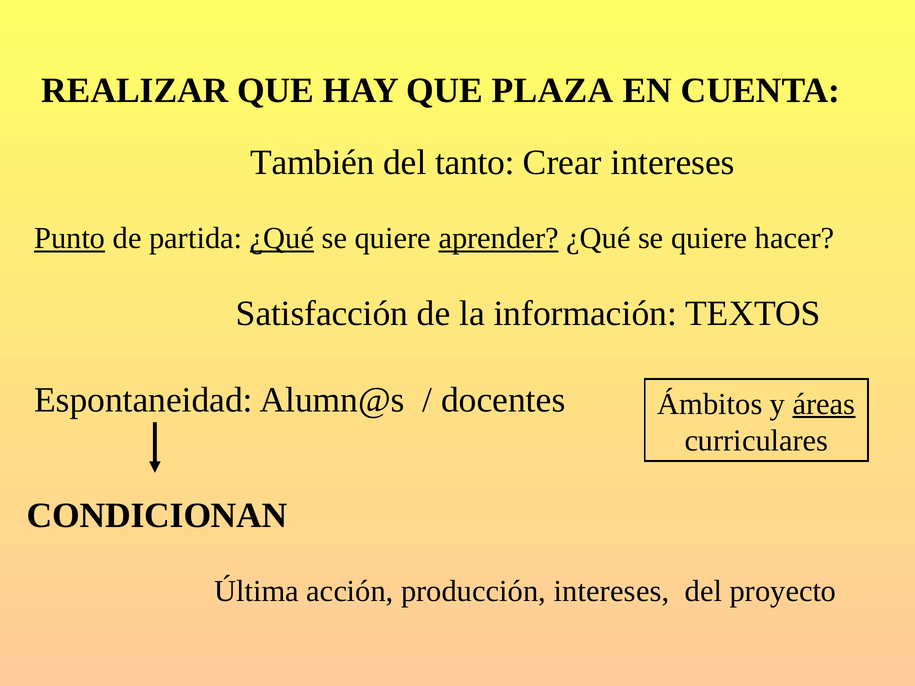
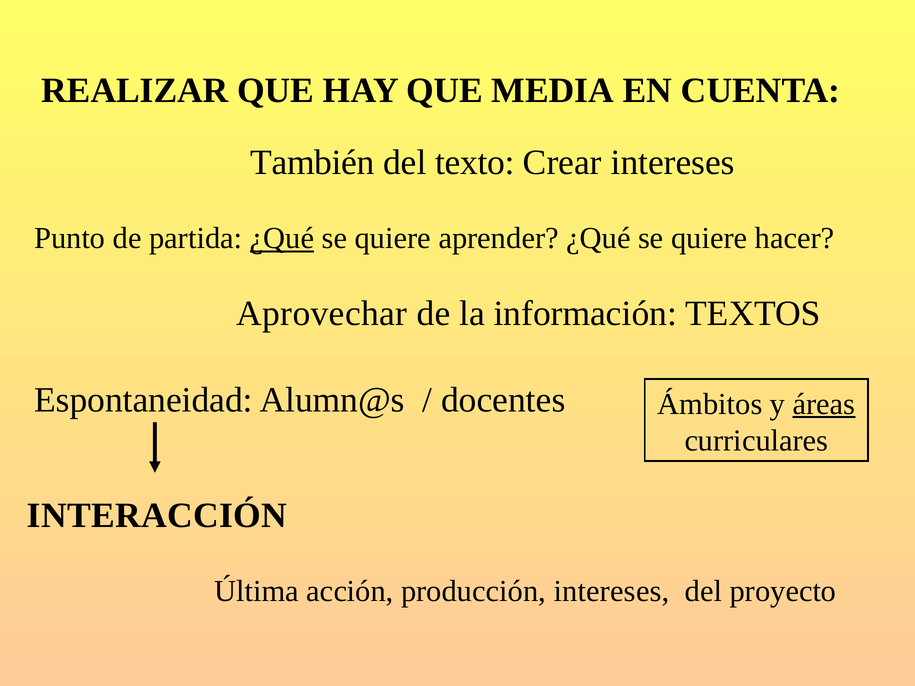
PLAZA: PLAZA -> MEDIA (553, 90)
tanto: tanto -> texto (475, 163)
Punto underline: present -> none (70, 238)
aprender underline: present -> none (499, 238)
Satisfacción: Satisfacción -> Aprovechar (322, 314)
CONDICIONAN: CONDICIONAN -> INTERACCIÓN (157, 516)
